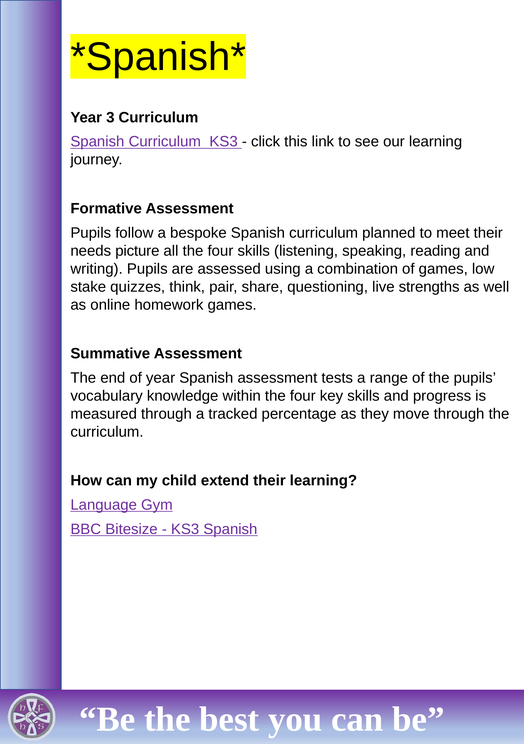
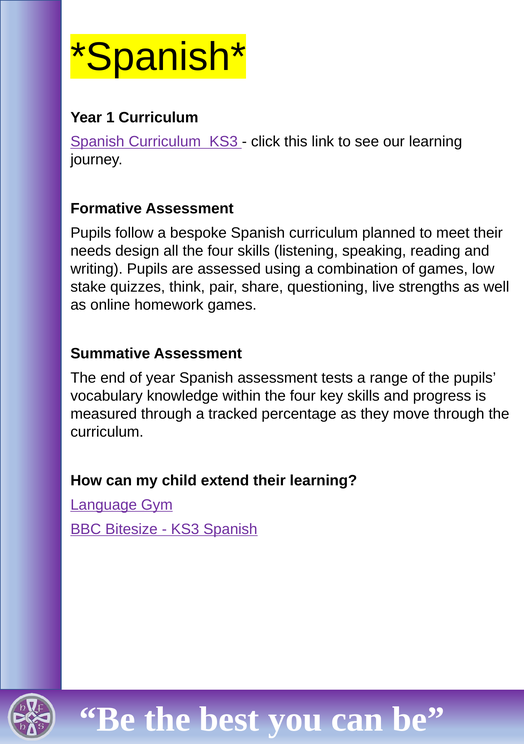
3: 3 -> 1 (110, 117)
picture: picture -> design (137, 251)
